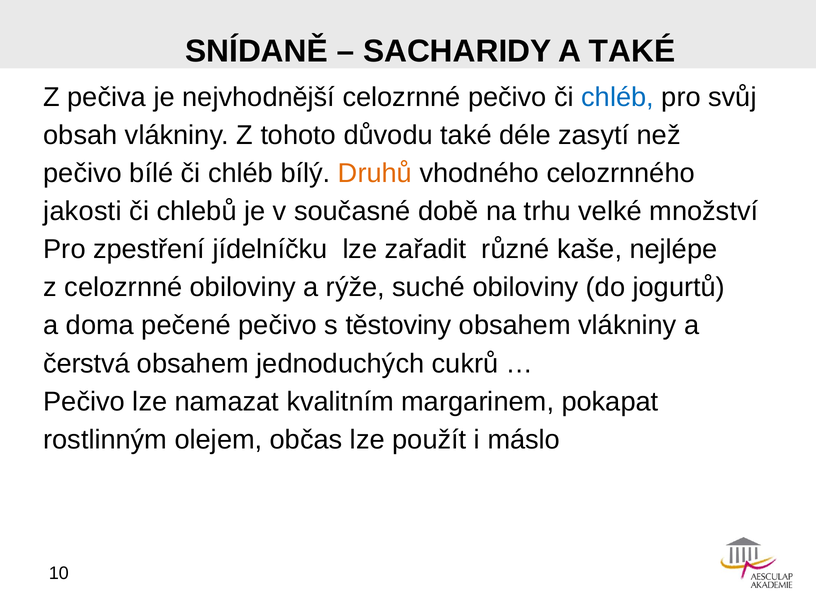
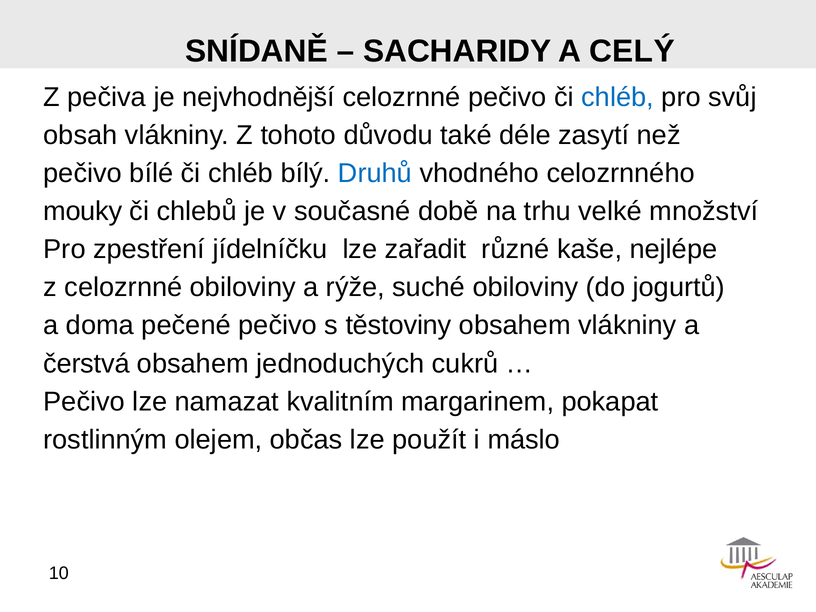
A TAKÉ: TAKÉ -> CELÝ (632, 51)
Druhů colour: orange -> blue (375, 173)
jakosti: jakosti -> mouky (83, 211)
